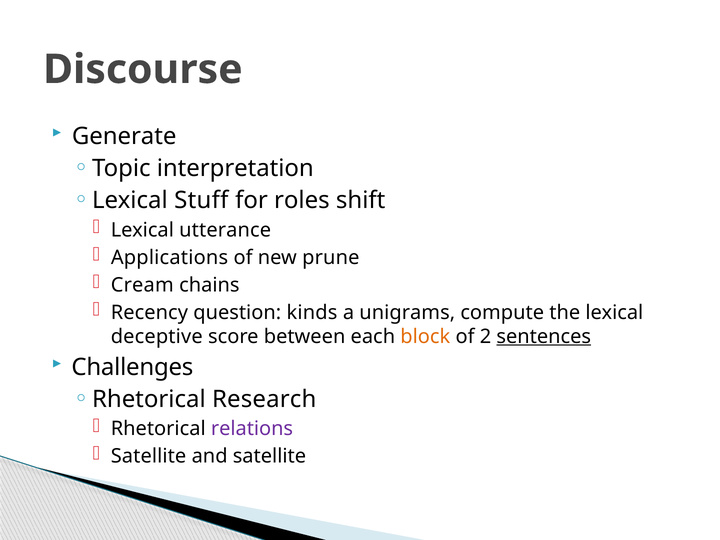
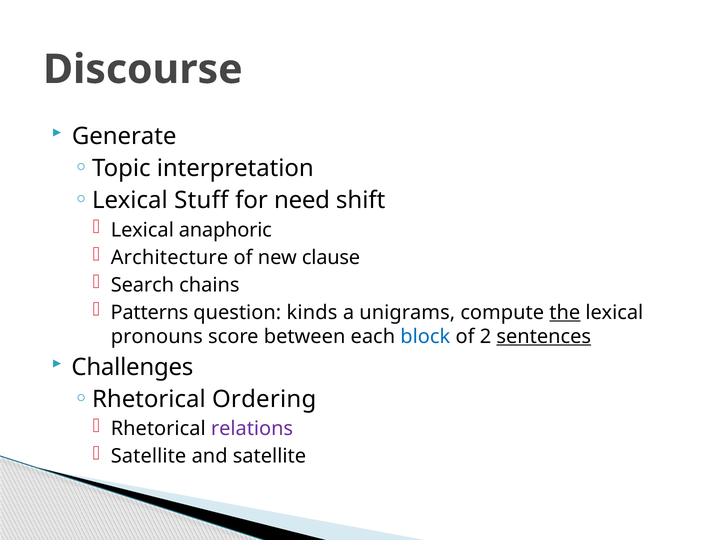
roles: roles -> need (302, 200)
utterance: utterance -> anaphoric (225, 230)
Applications: Applications -> Architecture (169, 257)
prune: prune -> clause (331, 257)
Cream: Cream -> Search (142, 285)
Recency: Recency -> Patterns (150, 312)
the underline: none -> present (565, 312)
deceptive: deceptive -> pronouns (157, 336)
block colour: orange -> blue (425, 336)
Research: Research -> Ordering (264, 399)
